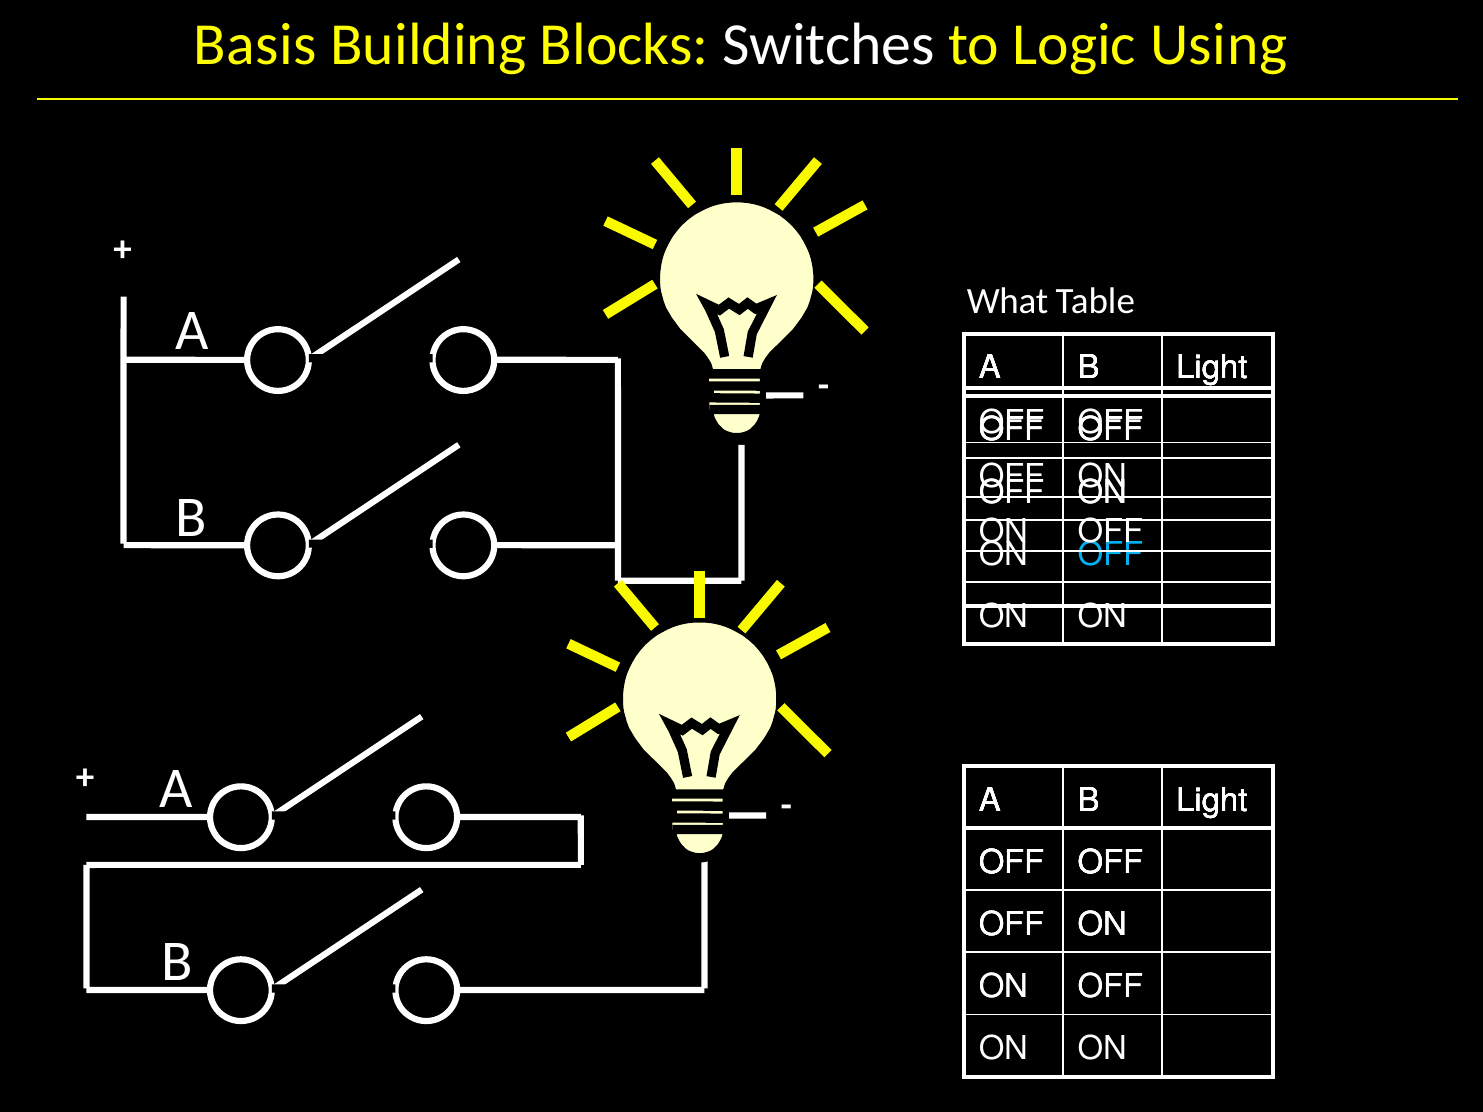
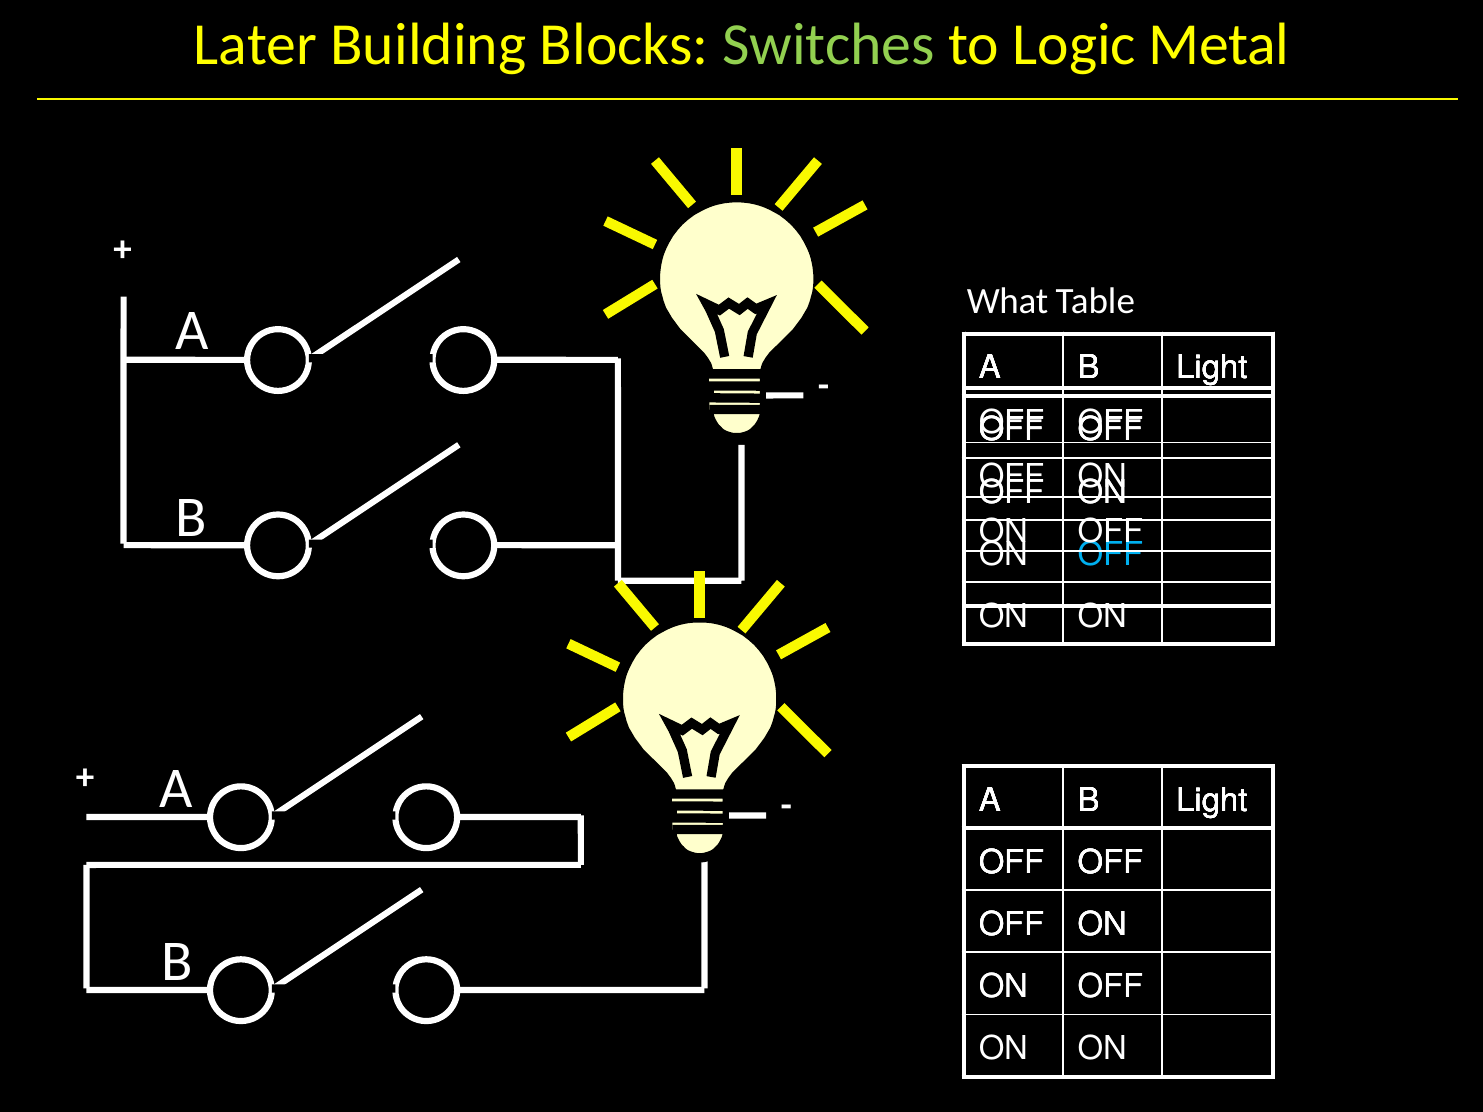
Basis: Basis -> Later (255, 45)
Switches colour: white -> light green (828, 45)
Using: Using -> Metal (1219, 45)
